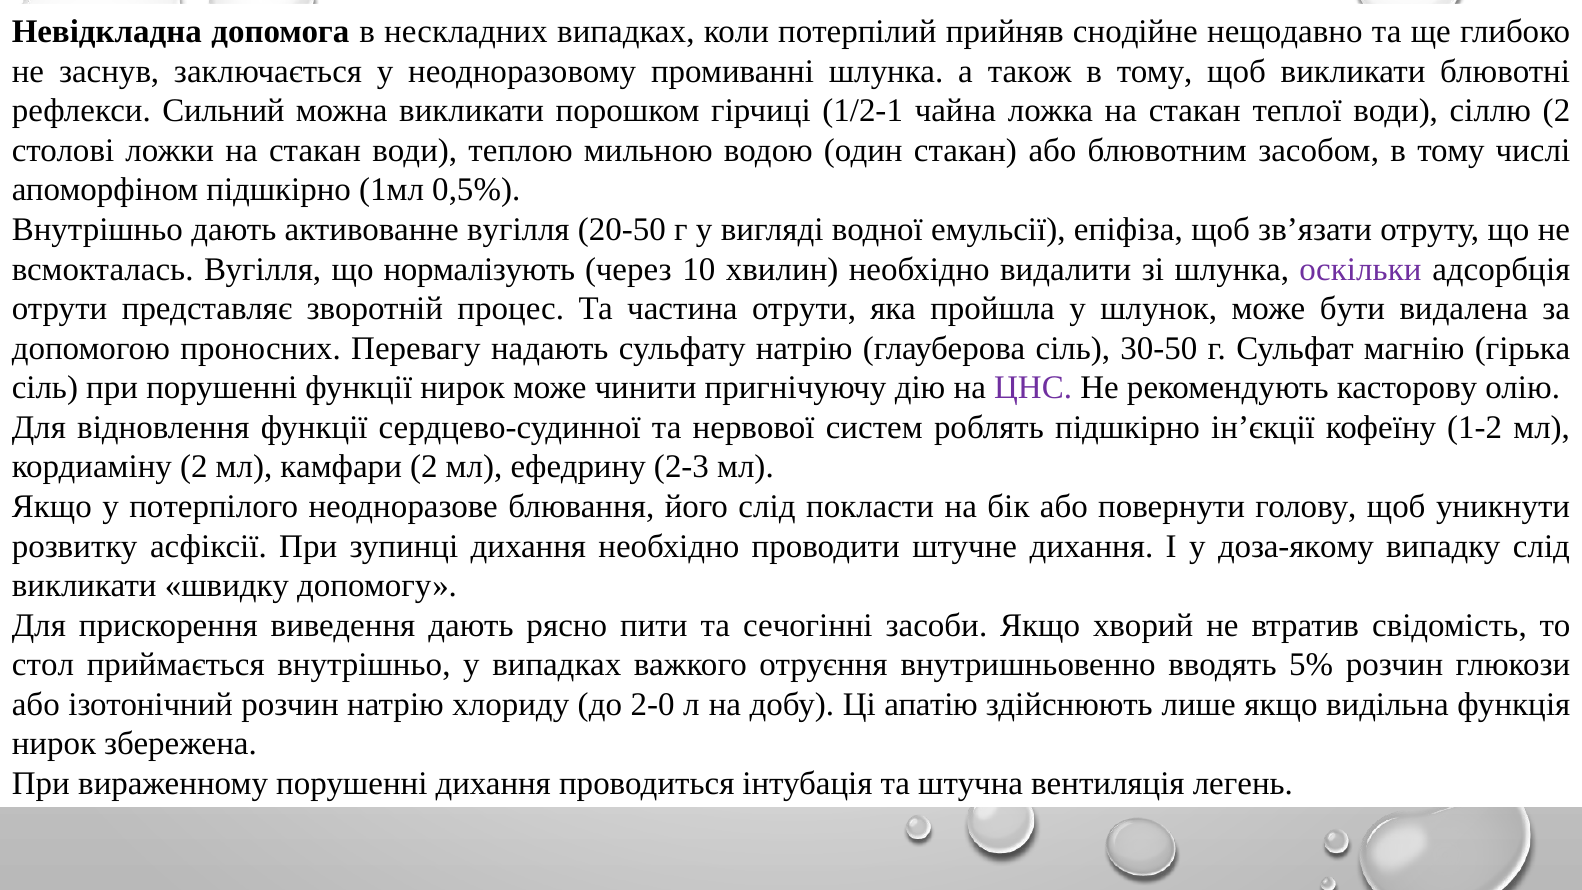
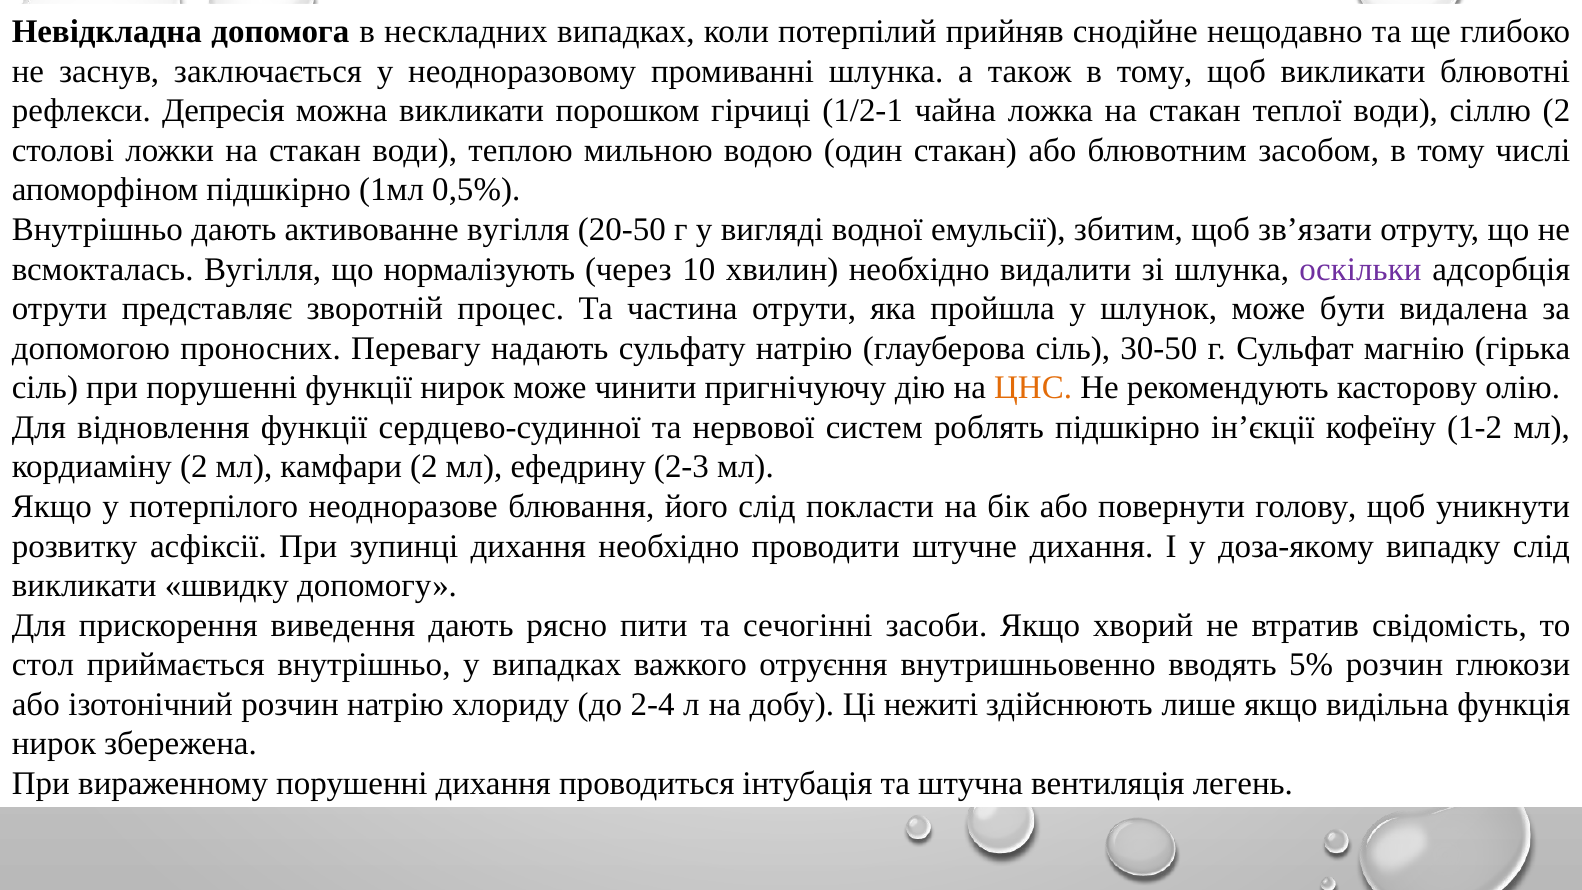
Сильний: Сильний -> Депресія (223, 111)
епіфіза: епіфіза -> збитим (1128, 230)
ЦНС colour: purple -> orange (1033, 388)
2-0: 2-0 -> 2-4 (653, 704)
апатію: апатію -> нежиті (931, 704)
